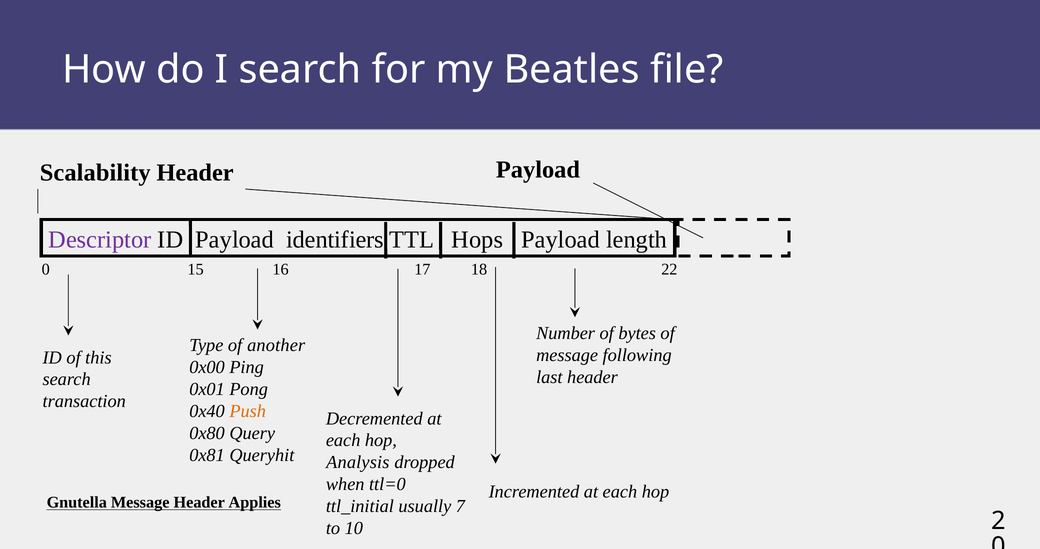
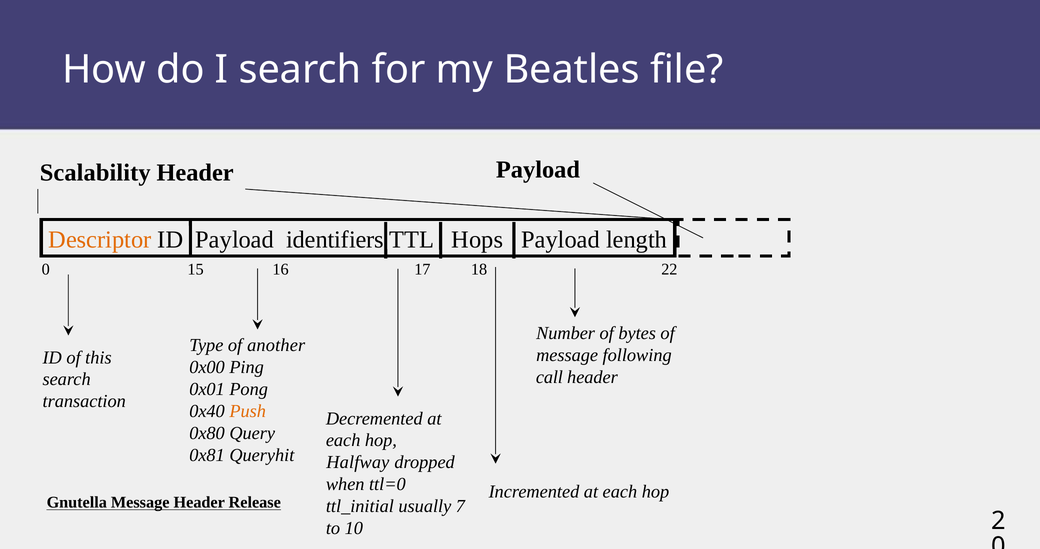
Descriptor colour: purple -> orange (100, 240)
last: last -> call (549, 377)
Analysis: Analysis -> Halfway (358, 463)
Applies: Applies -> Release (255, 503)
